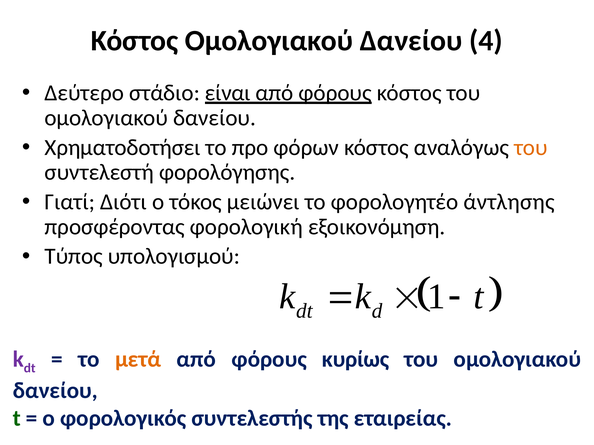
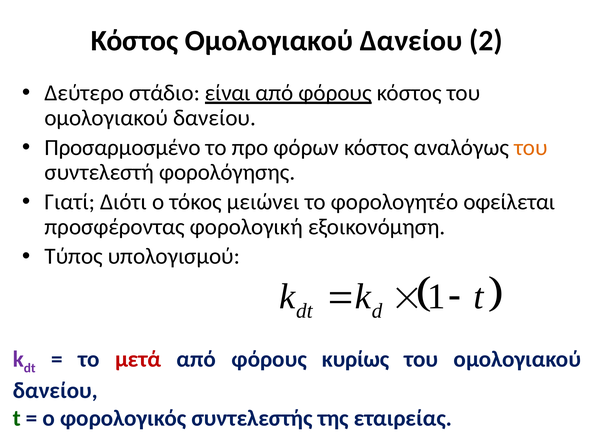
4: 4 -> 2 (486, 41)
Χρηματοδοτήσει: Χρηματοδοτήσει -> Προσαρμοσμένο (123, 148)
άντλησης: άντλησης -> οφείλεται (509, 202)
μετά colour: orange -> red (138, 359)
